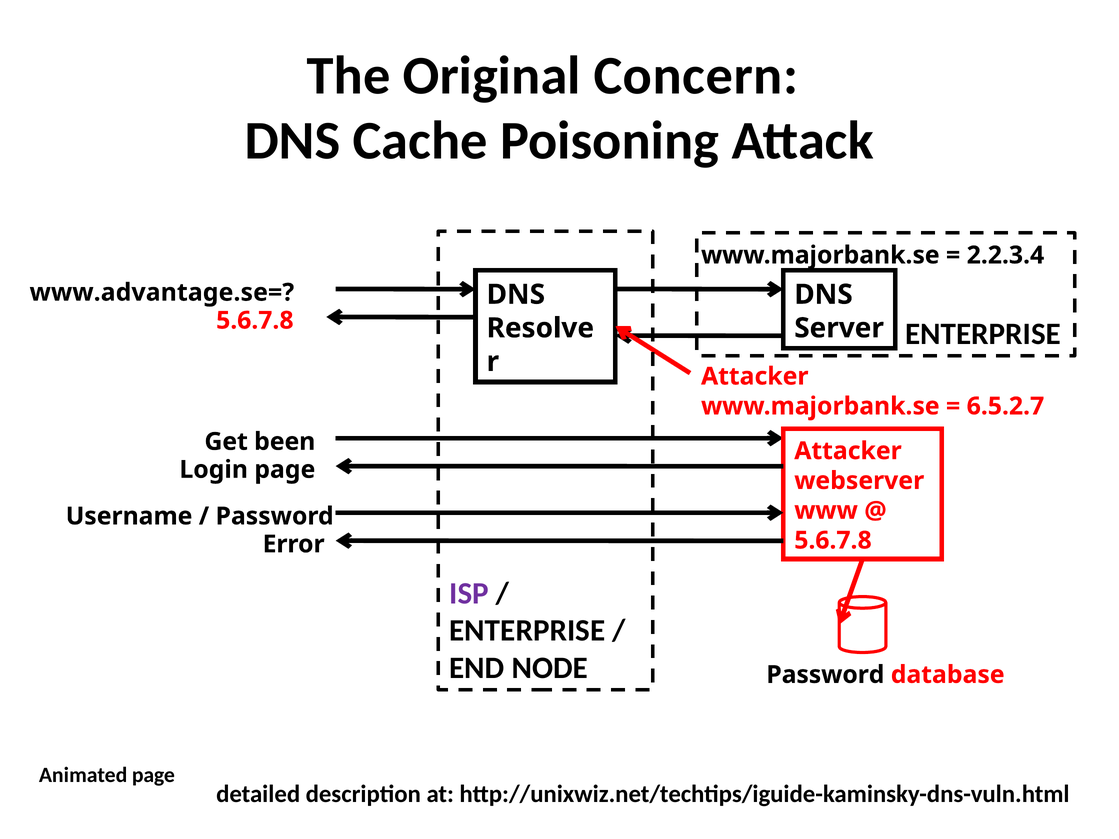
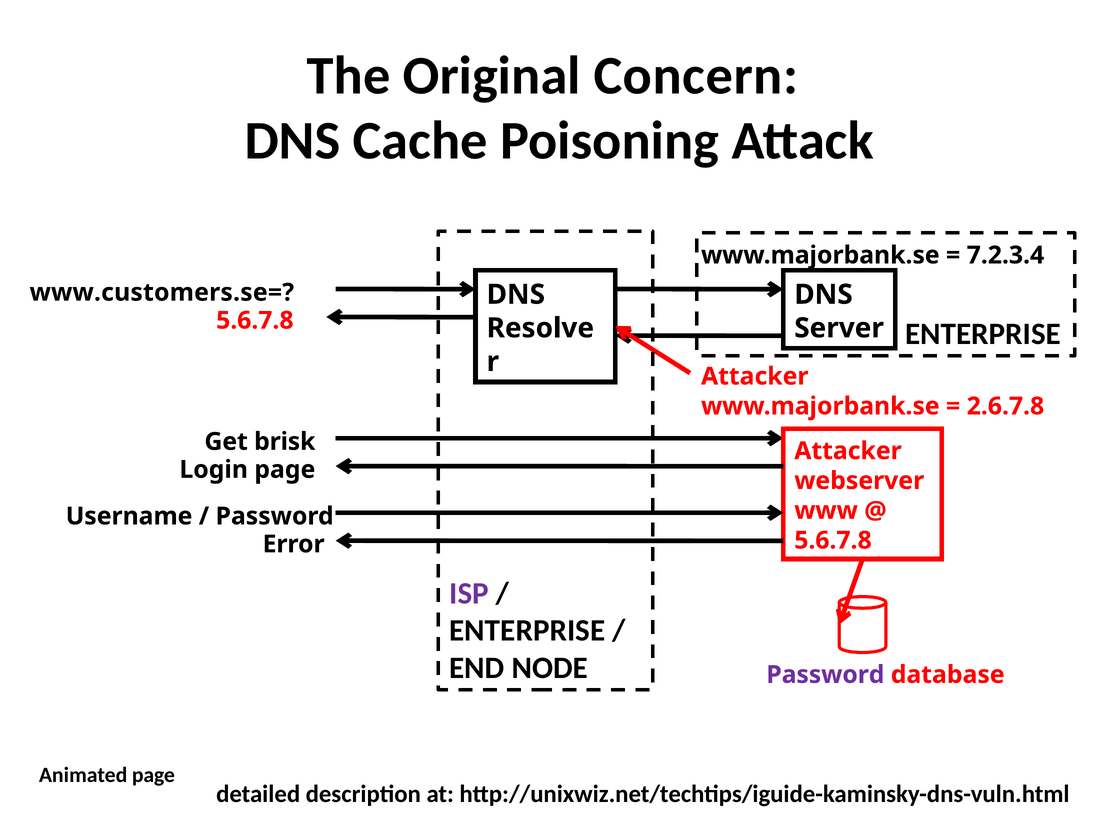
2.2.3.4: 2.2.3.4 -> 7.2.3.4 (1005, 255)
www.advantage.se=: www.advantage.se= -> www.customers.se= (162, 293)
6.5.2.7: 6.5.2.7 -> 2.6.7.8 (1005, 406)
been: been -> brisk (285, 442)
Password colour: black -> purple (825, 675)
